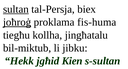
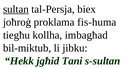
joħroġ underline: present -> none (17, 22)
jingħatalu: jingħatalu -> imbagħad (86, 35)
Kien: Kien -> Tani (72, 61)
